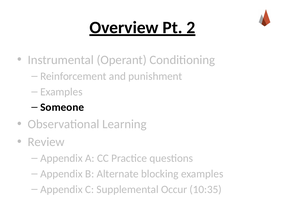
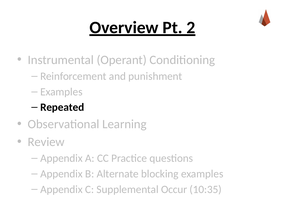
Someone: Someone -> Repeated (62, 107)
